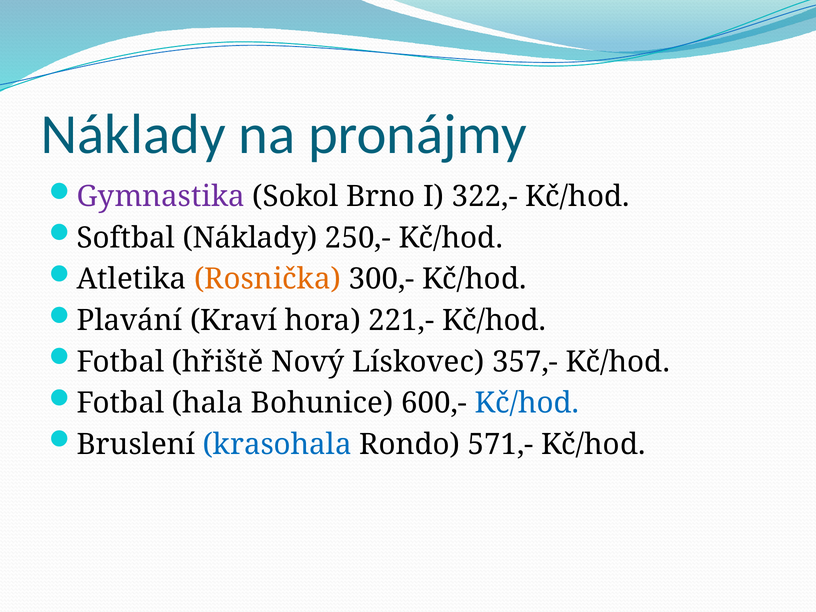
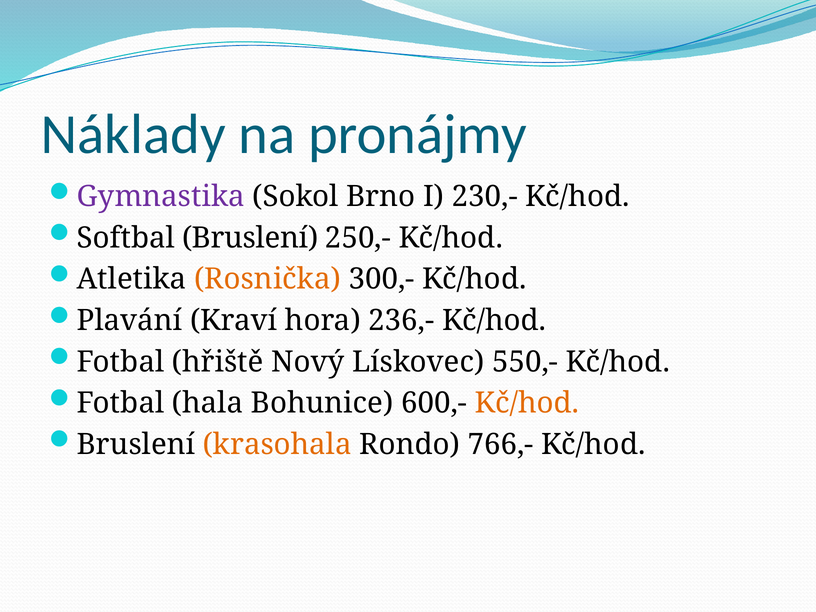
322,-: 322,- -> 230,- (485, 197)
Softbal Náklady: Náklady -> Bruslení (250, 238)
221,-: 221,- -> 236,- (401, 320)
357,-: 357,- -> 550,- (525, 362)
Kč/hod colour: blue -> orange (527, 403)
krasohala colour: blue -> orange (277, 444)
571,-: 571,- -> 766,- (501, 444)
